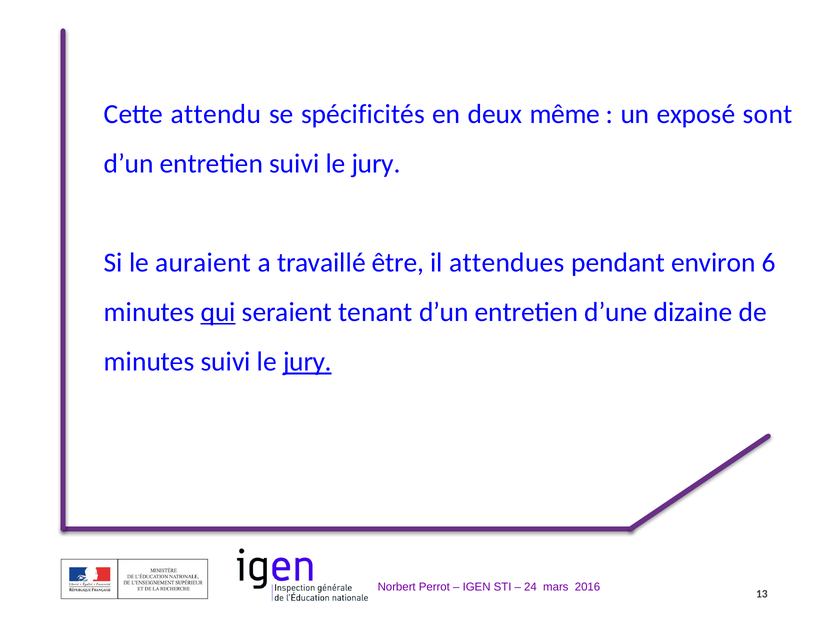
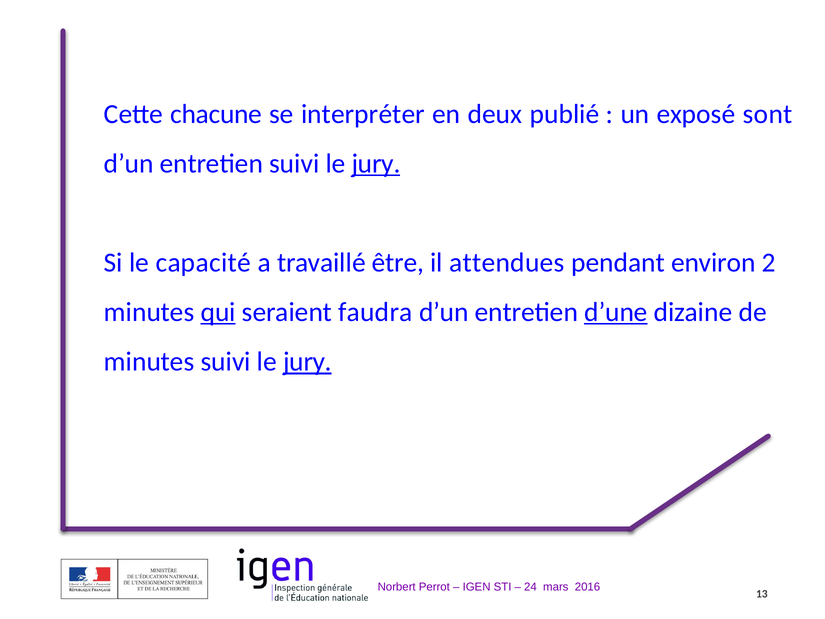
attendu: attendu -> chacune (216, 114)
spécificités: spécificités -> interpréter (363, 114)
même: même -> publié (565, 114)
jury underline: none -> present (376, 163)
auraient: auraient -> capacité (203, 262)
6: 6 -> 2 (769, 262)
tenant: tenant -> faudra (375, 312)
d’une underline: none -> present (616, 312)
